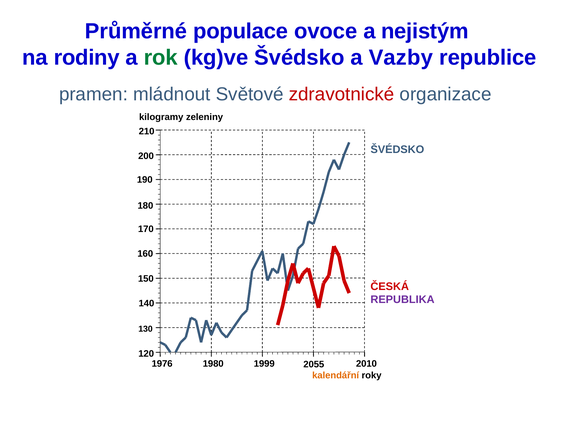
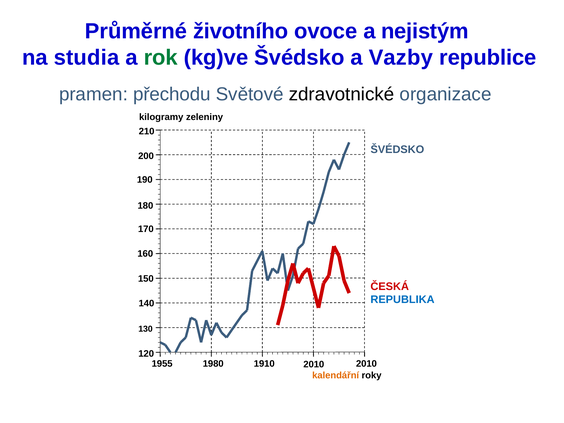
populace: populace -> životního (241, 31)
rodiny: rodiny -> studia (87, 57)
mládnout: mládnout -> přechodu (172, 94)
zdravotnické colour: red -> black (342, 94)
REPUBLIKA colour: purple -> blue (403, 300)
1976: 1976 -> 1955 (162, 364)
1999: 1999 -> 1910 (264, 364)
2055: 2055 -> 2010 (314, 364)
